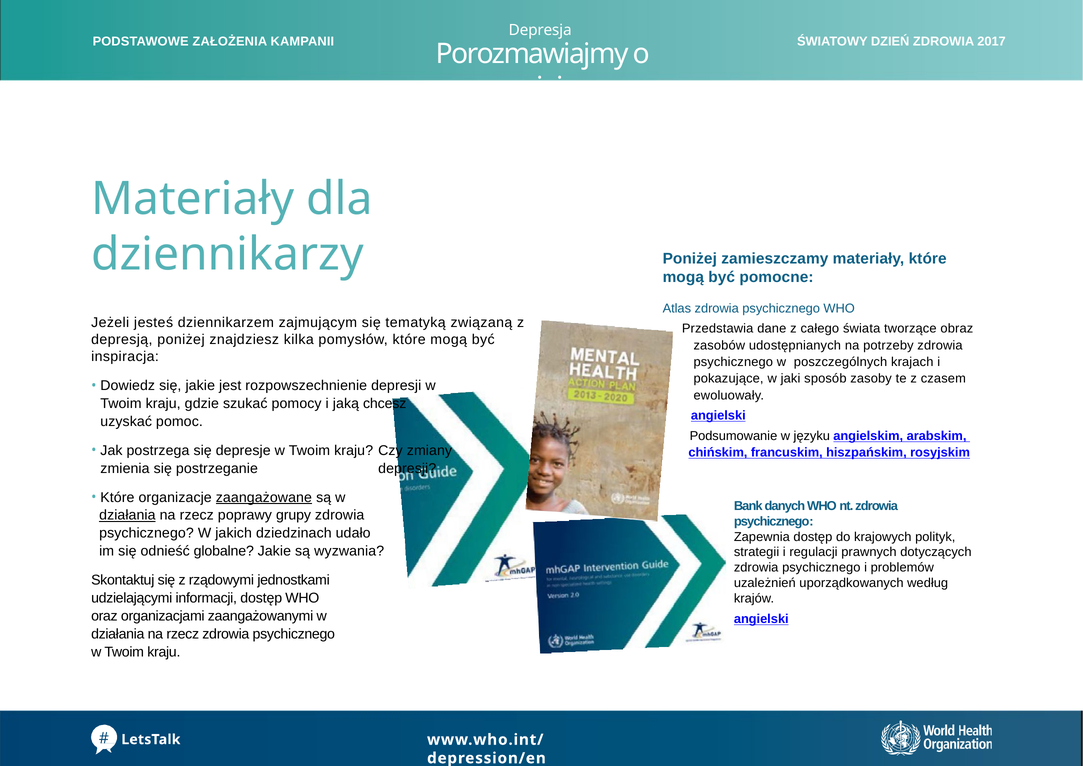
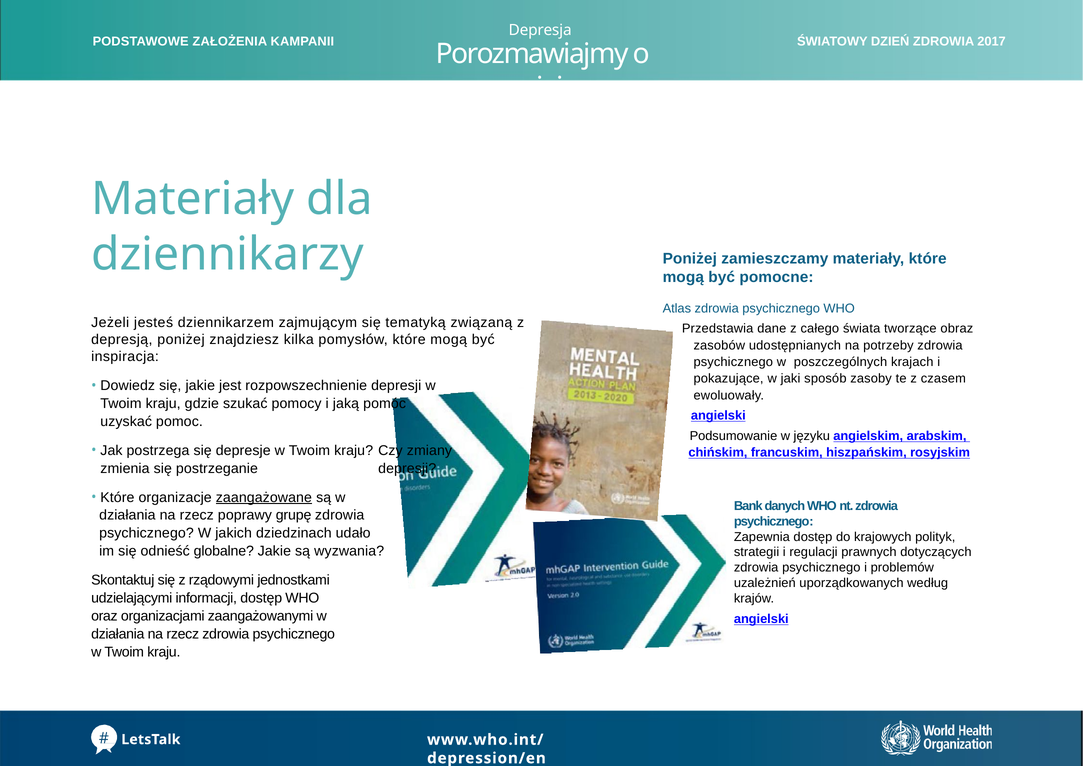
chcesz: chcesz -> pomóc (385, 404)
działania underline: present -> none (127, 515)
grupy: grupy -> grupę (294, 515)
